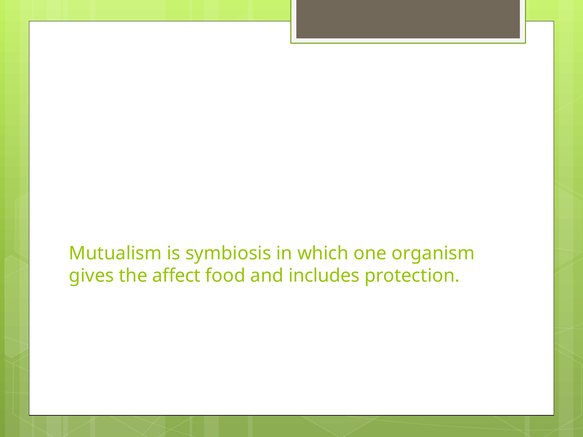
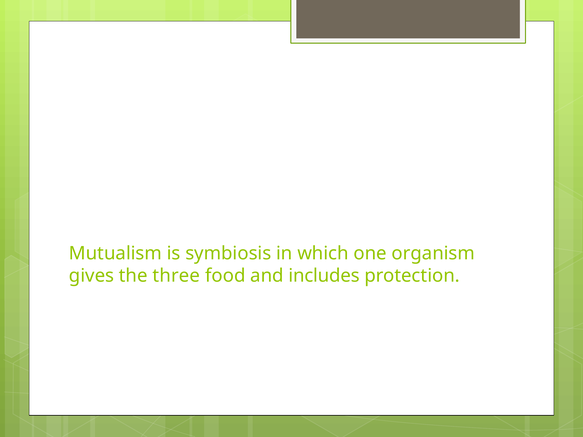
affect: affect -> three (176, 276)
